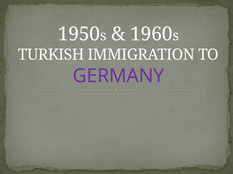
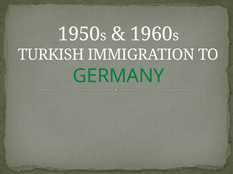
GERMANY colour: purple -> green (118, 76)
